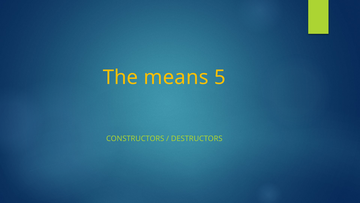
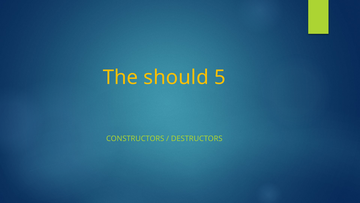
means: means -> should (176, 77)
